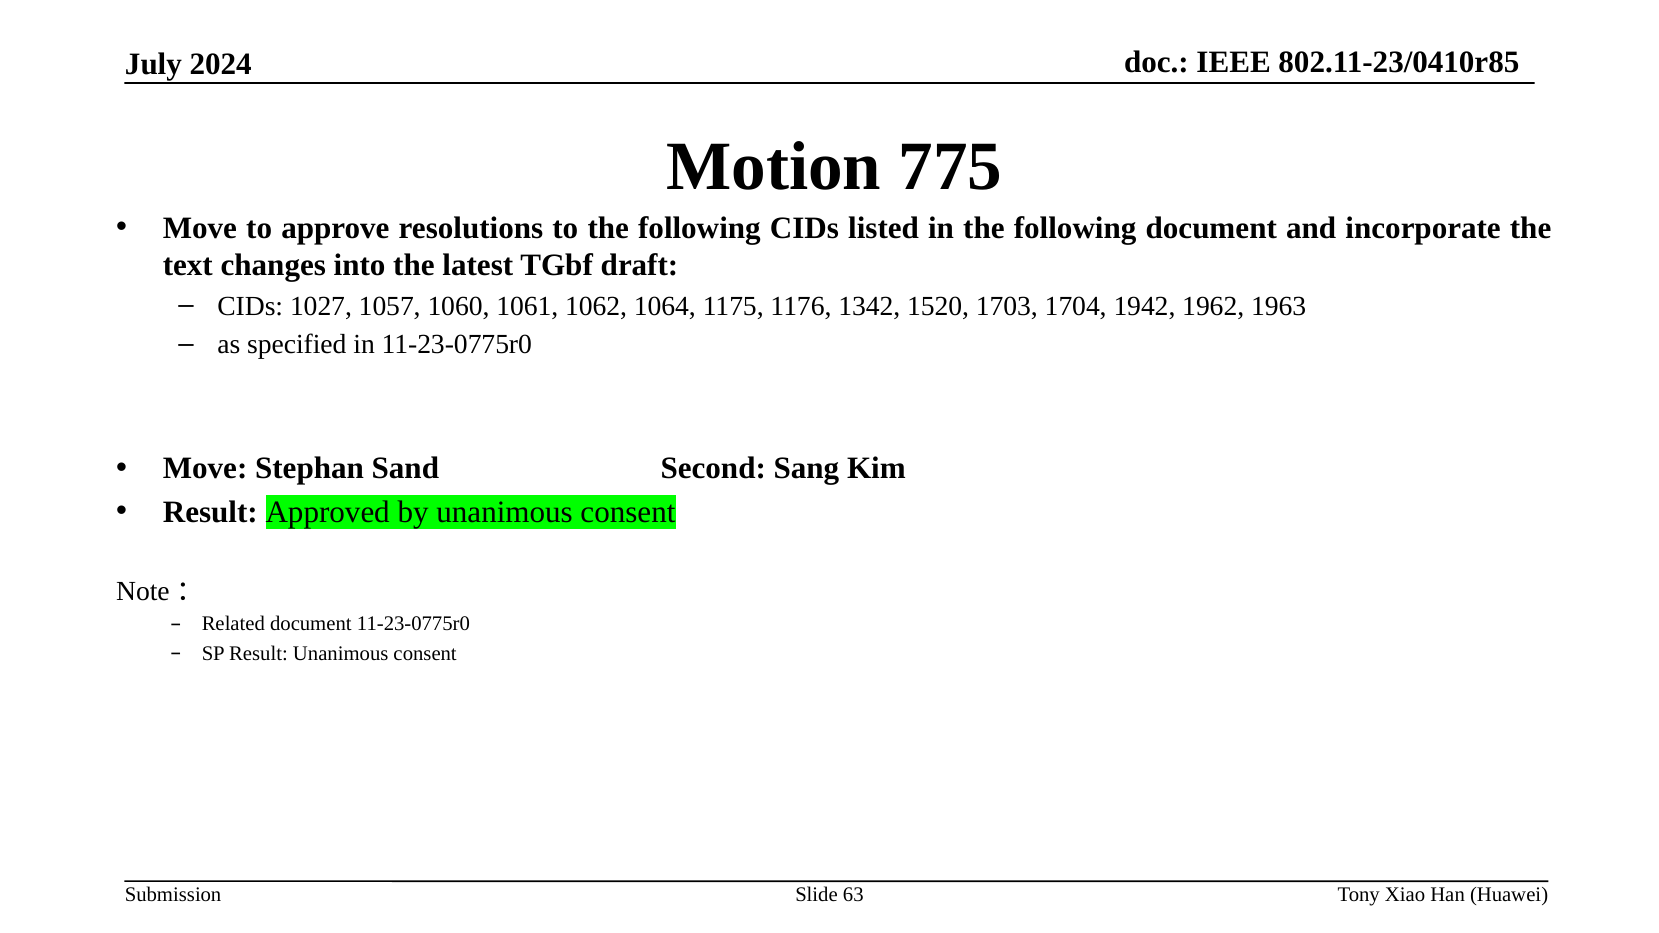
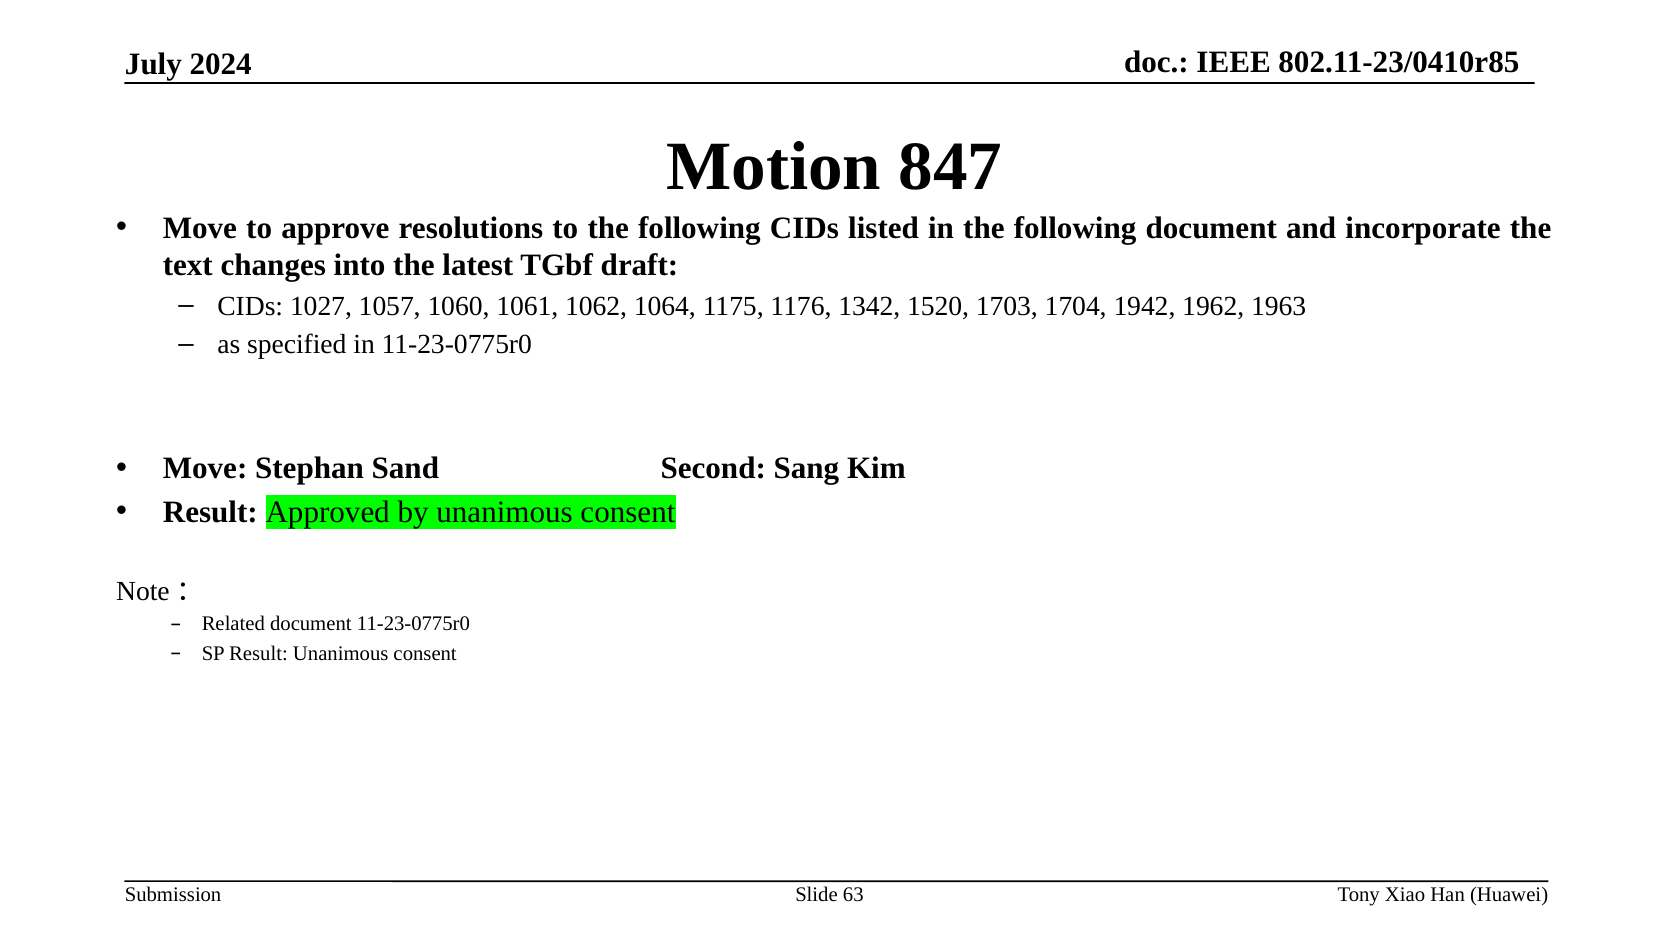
775: 775 -> 847 (950, 167)
